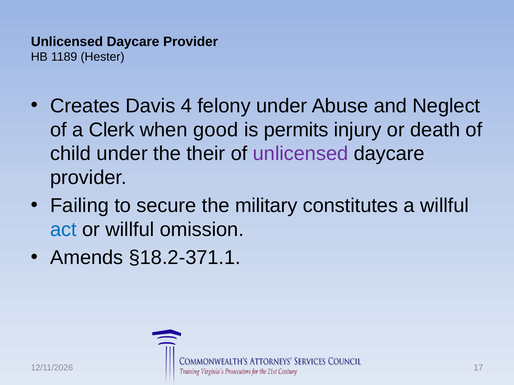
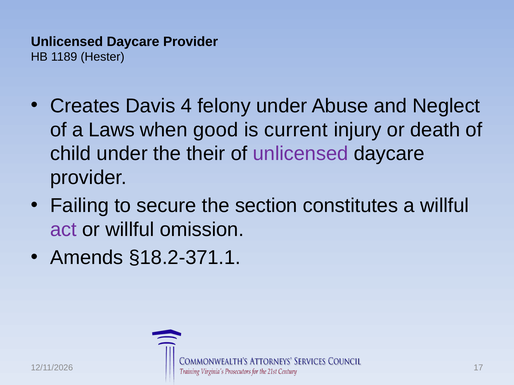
Clerk: Clerk -> Laws (112, 130)
permits: permits -> current (296, 130)
military: military -> section (266, 206)
act colour: blue -> purple (63, 230)
